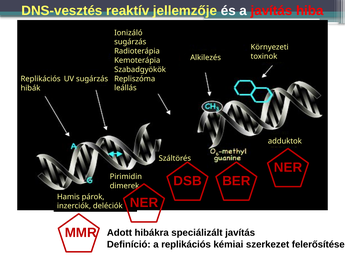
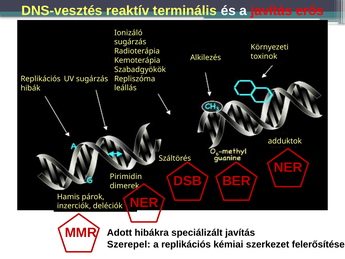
jellemzője: jellemzője -> terminális (185, 11)
hiba: hiba -> erős (310, 11)
Definíció: Definíció -> Szerepel (129, 244)
